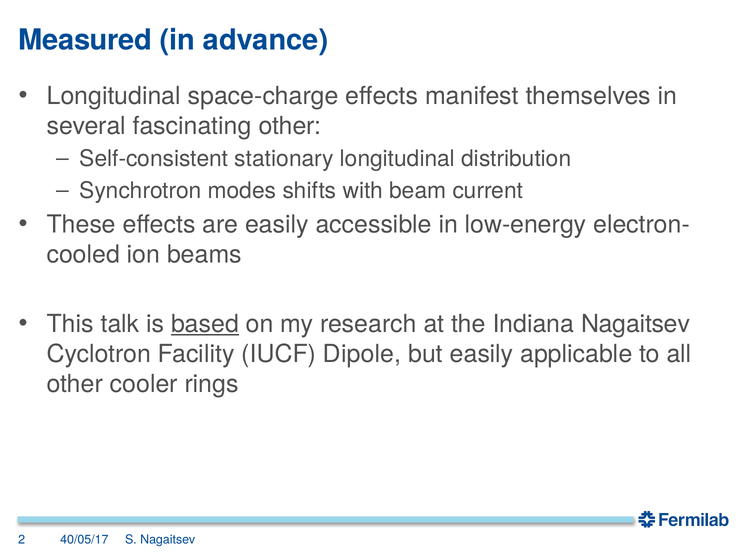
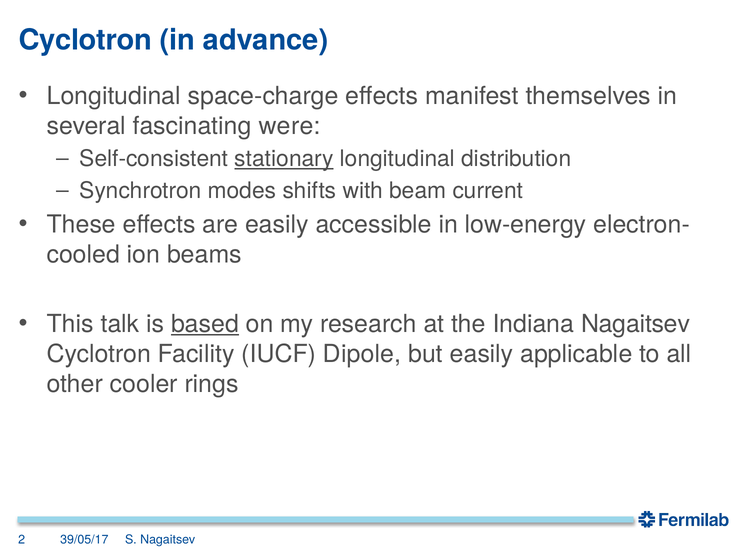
Measured: Measured -> Cyclotron (85, 40)
fascinating other: other -> were (290, 126)
stationary underline: none -> present (284, 159)
40/05/17: 40/05/17 -> 39/05/17 (84, 540)
